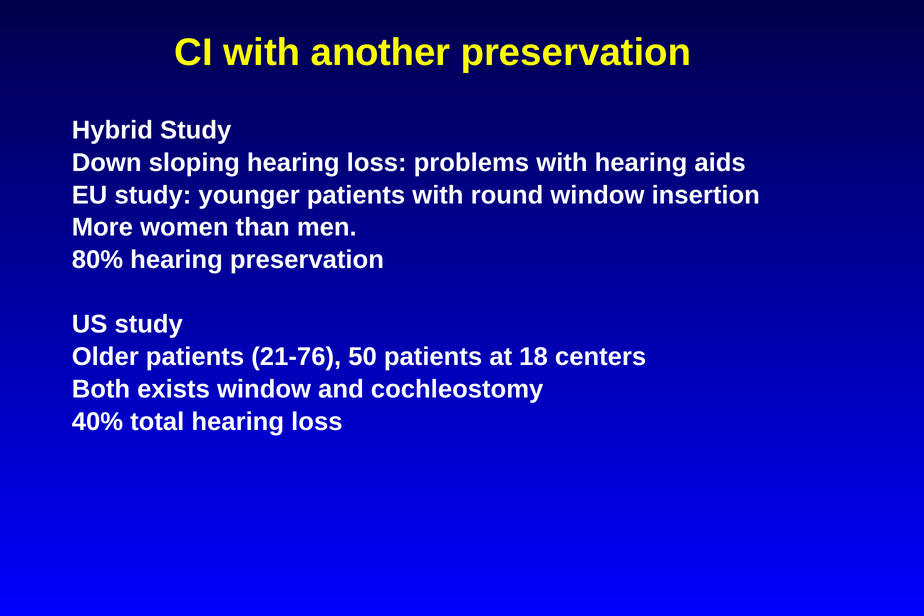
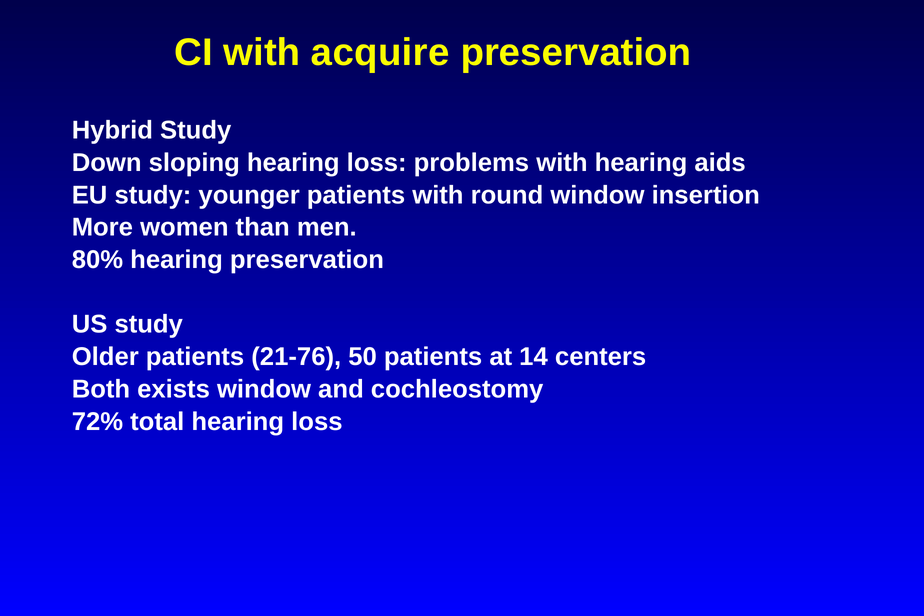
another: another -> acquire (380, 53)
18: 18 -> 14 (534, 357)
40%: 40% -> 72% (97, 422)
